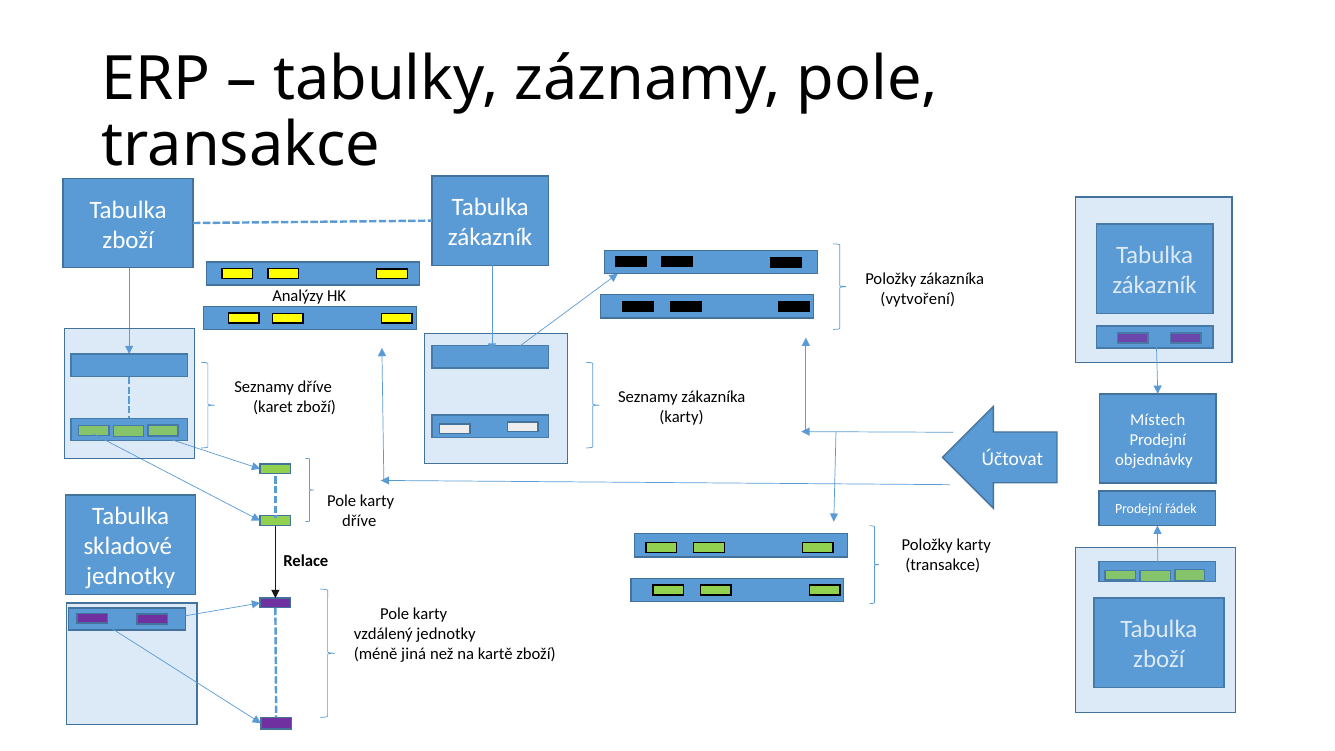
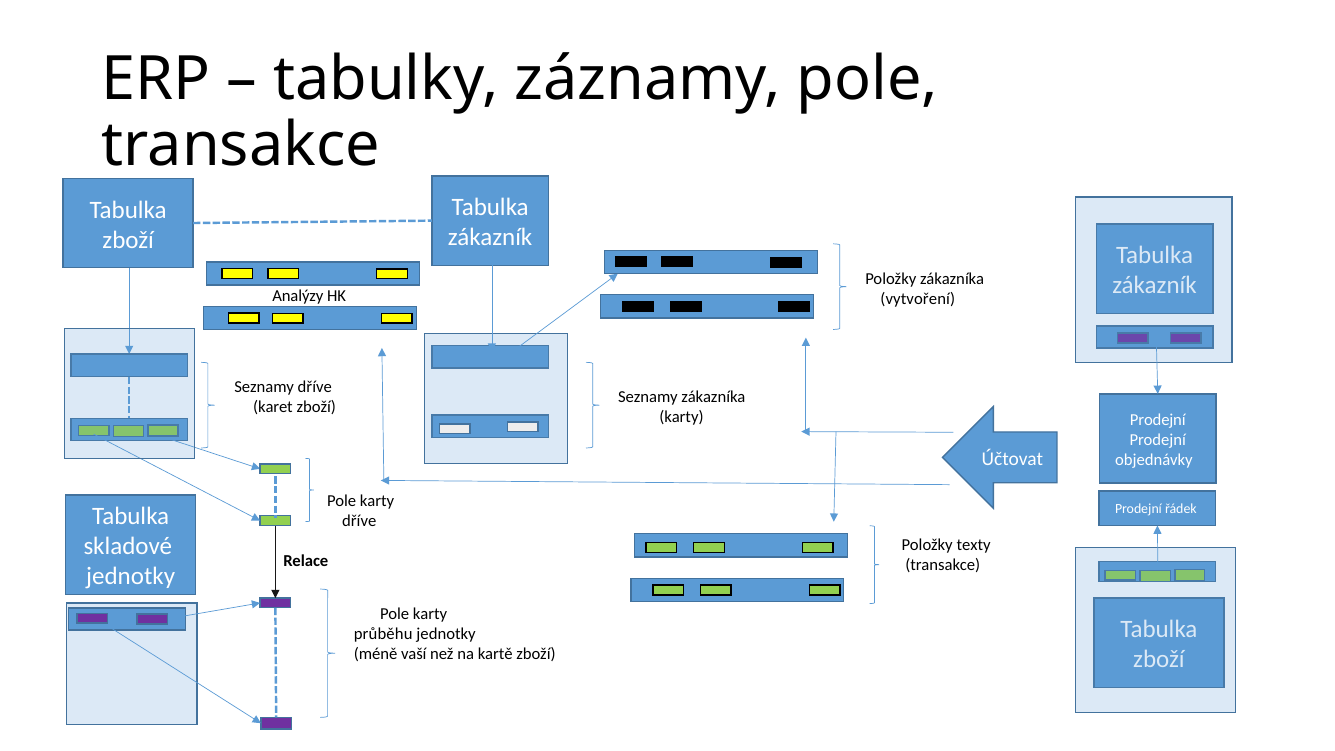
Místech: Místech -> Prodejní (1158, 420)
Položky karty: karty -> texty (974, 545)
vzdálený: vzdálený -> průběhu (383, 634)
jiná: jiná -> vaší (414, 654)
